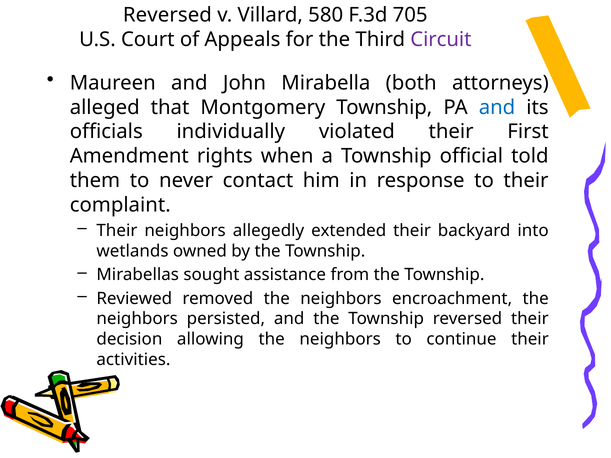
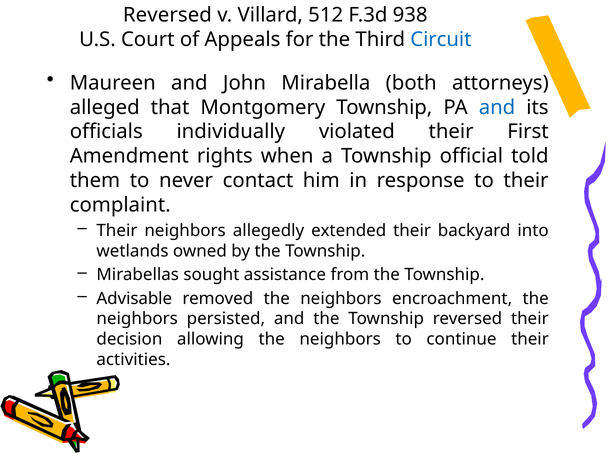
580: 580 -> 512 (326, 15)
705: 705 -> 938 (410, 15)
Circuit colour: purple -> blue (441, 40)
Reviewed: Reviewed -> Advisable (134, 299)
